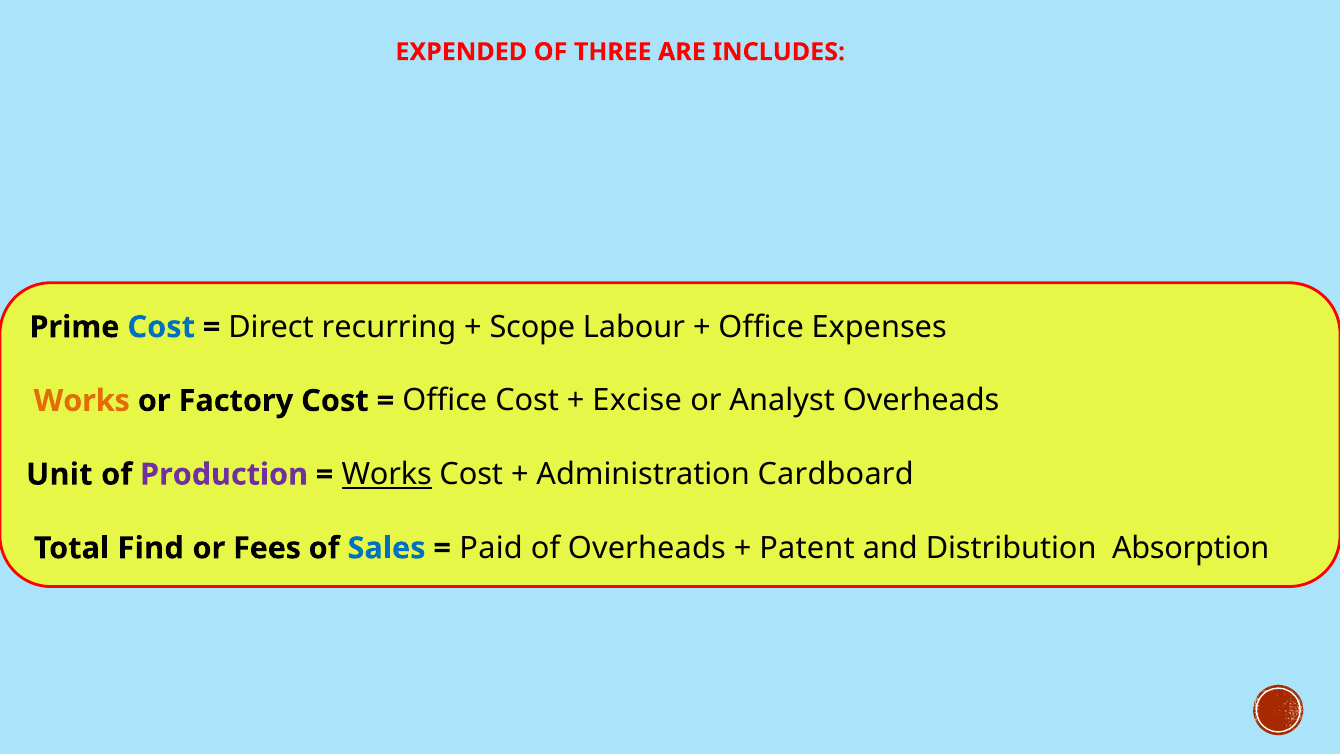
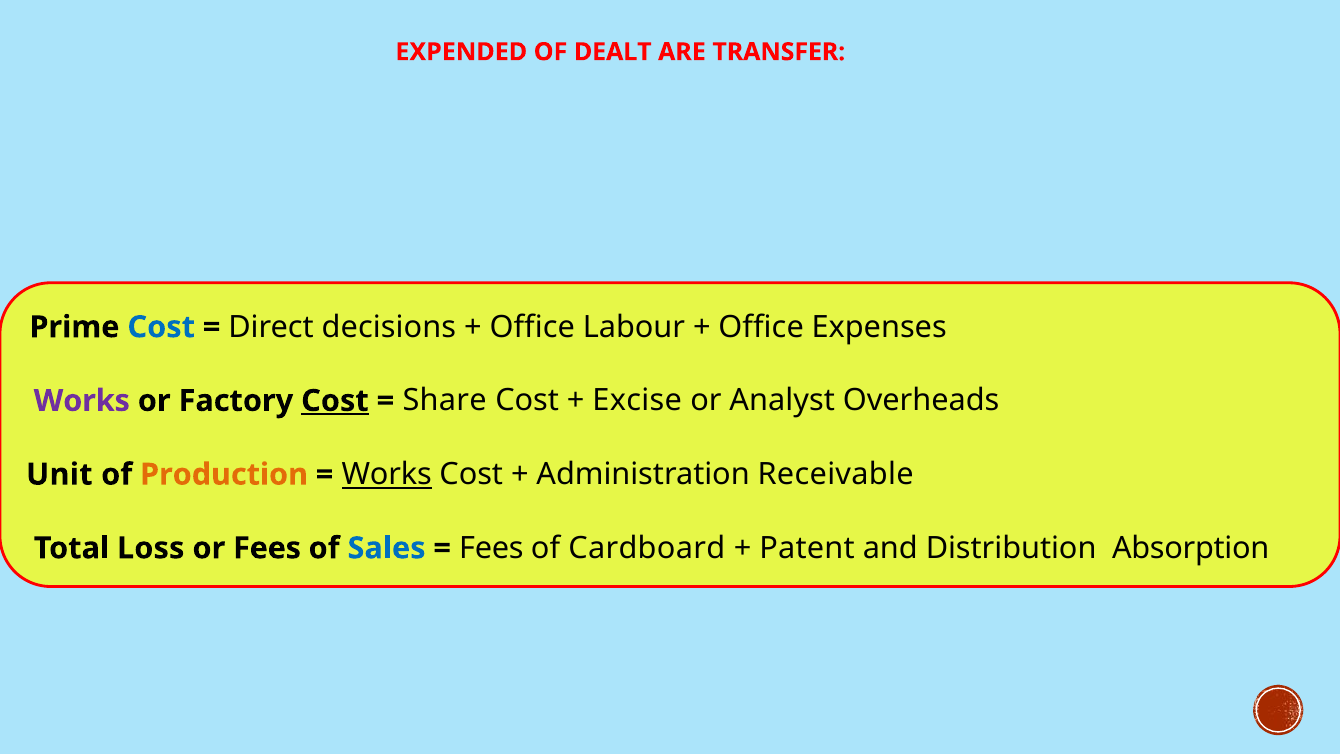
THREE: THREE -> DEALT (613, 52)
INCLUDES: INCLUDES -> TRANSFER (779, 52)
recurring: recurring -> decisions (389, 327)
Scope: Scope -> Office (532, 327)
Works colour: orange -> purple (82, 401)
Cost underline: none -> present (335, 401)
Office: Office -> Share (445, 401)
Production colour: purple -> orange (224, 474)
Cardboard: Cardboard -> Receivable (836, 474)
Find: Find -> Loss (151, 548)
Paid: Paid -> Fees (491, 548)
of Overheads: Overheads -> Cardboard (647, 548)
